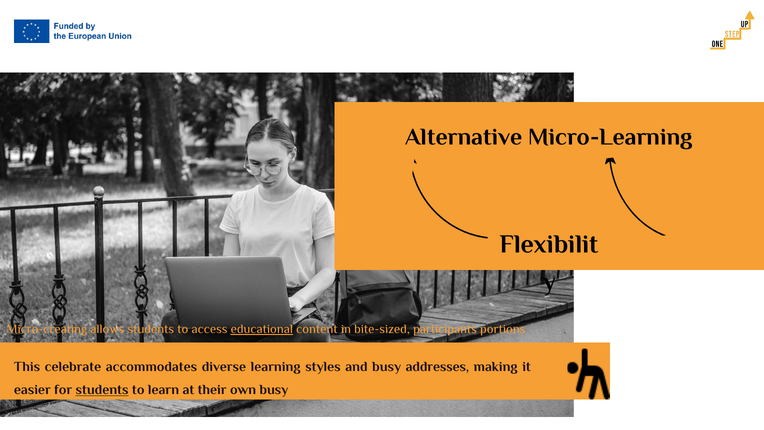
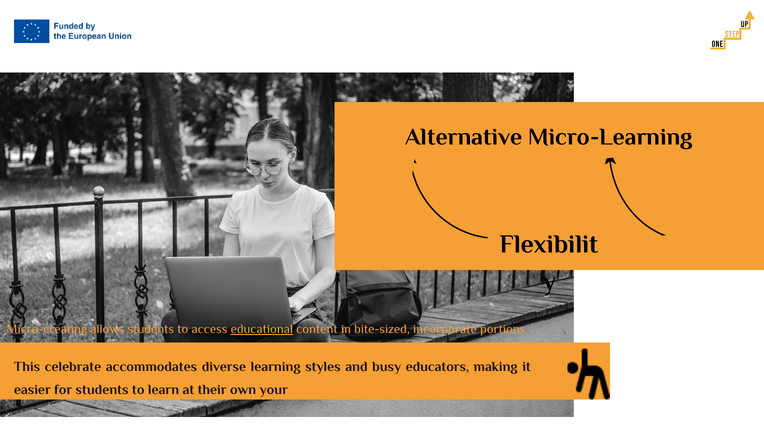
participants: participants -> incorporate (445, 329)
addresses: addresses -> educators (437, 367)
students underline: present -> none (102, 390)
own busy: busy -> your (274, 390)
